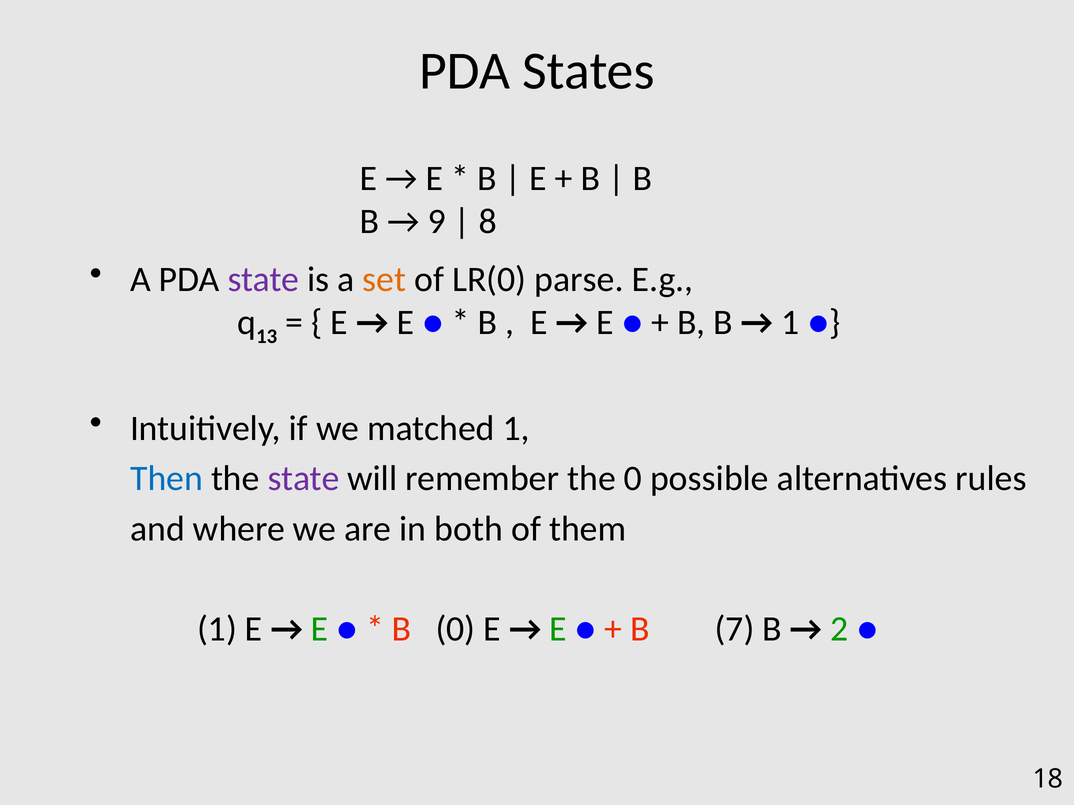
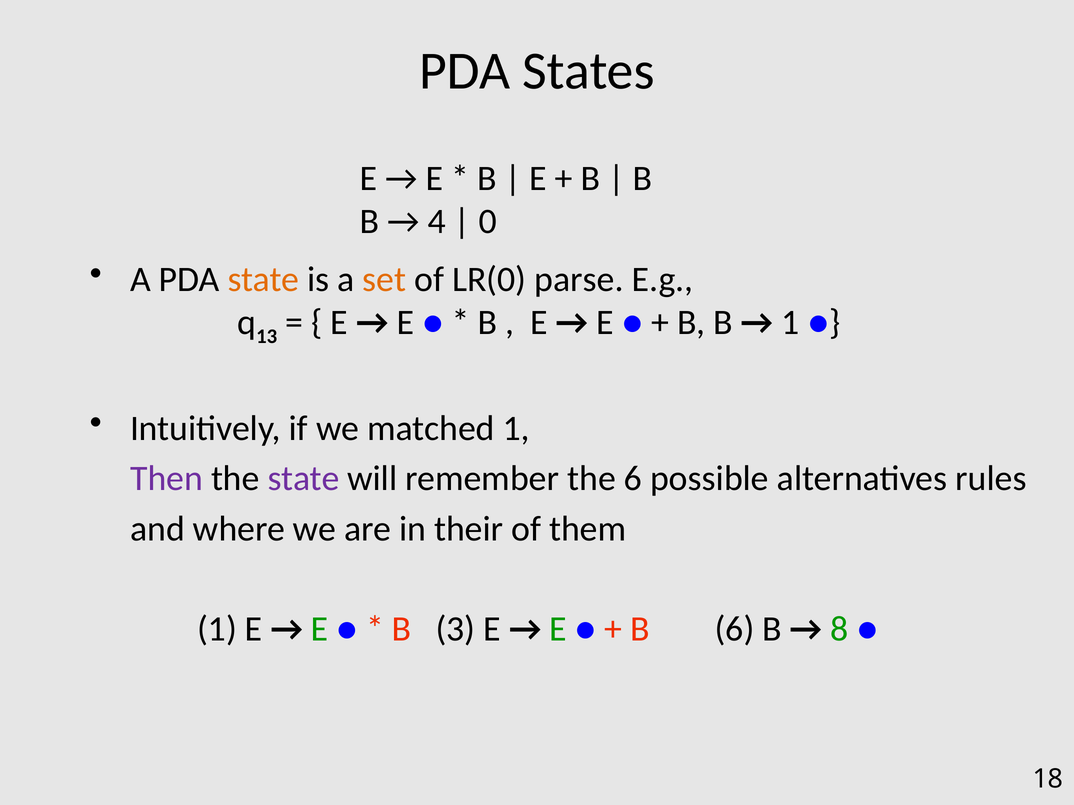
9: 9 -> 4 (437, 222)
8: 8 -> 0 (488, 222)
state colour: purple -> orange (263, 280)
Then colour: blue -> purple (167, 479)
the 0: 0 -> 6 (633, 479)
both: both -> their (469, 529)
B 0: 0 -> 3 (455, 629)
B 7: 7 -> 6 (735, 629)
2: 2 -> 8 (839, 629)
